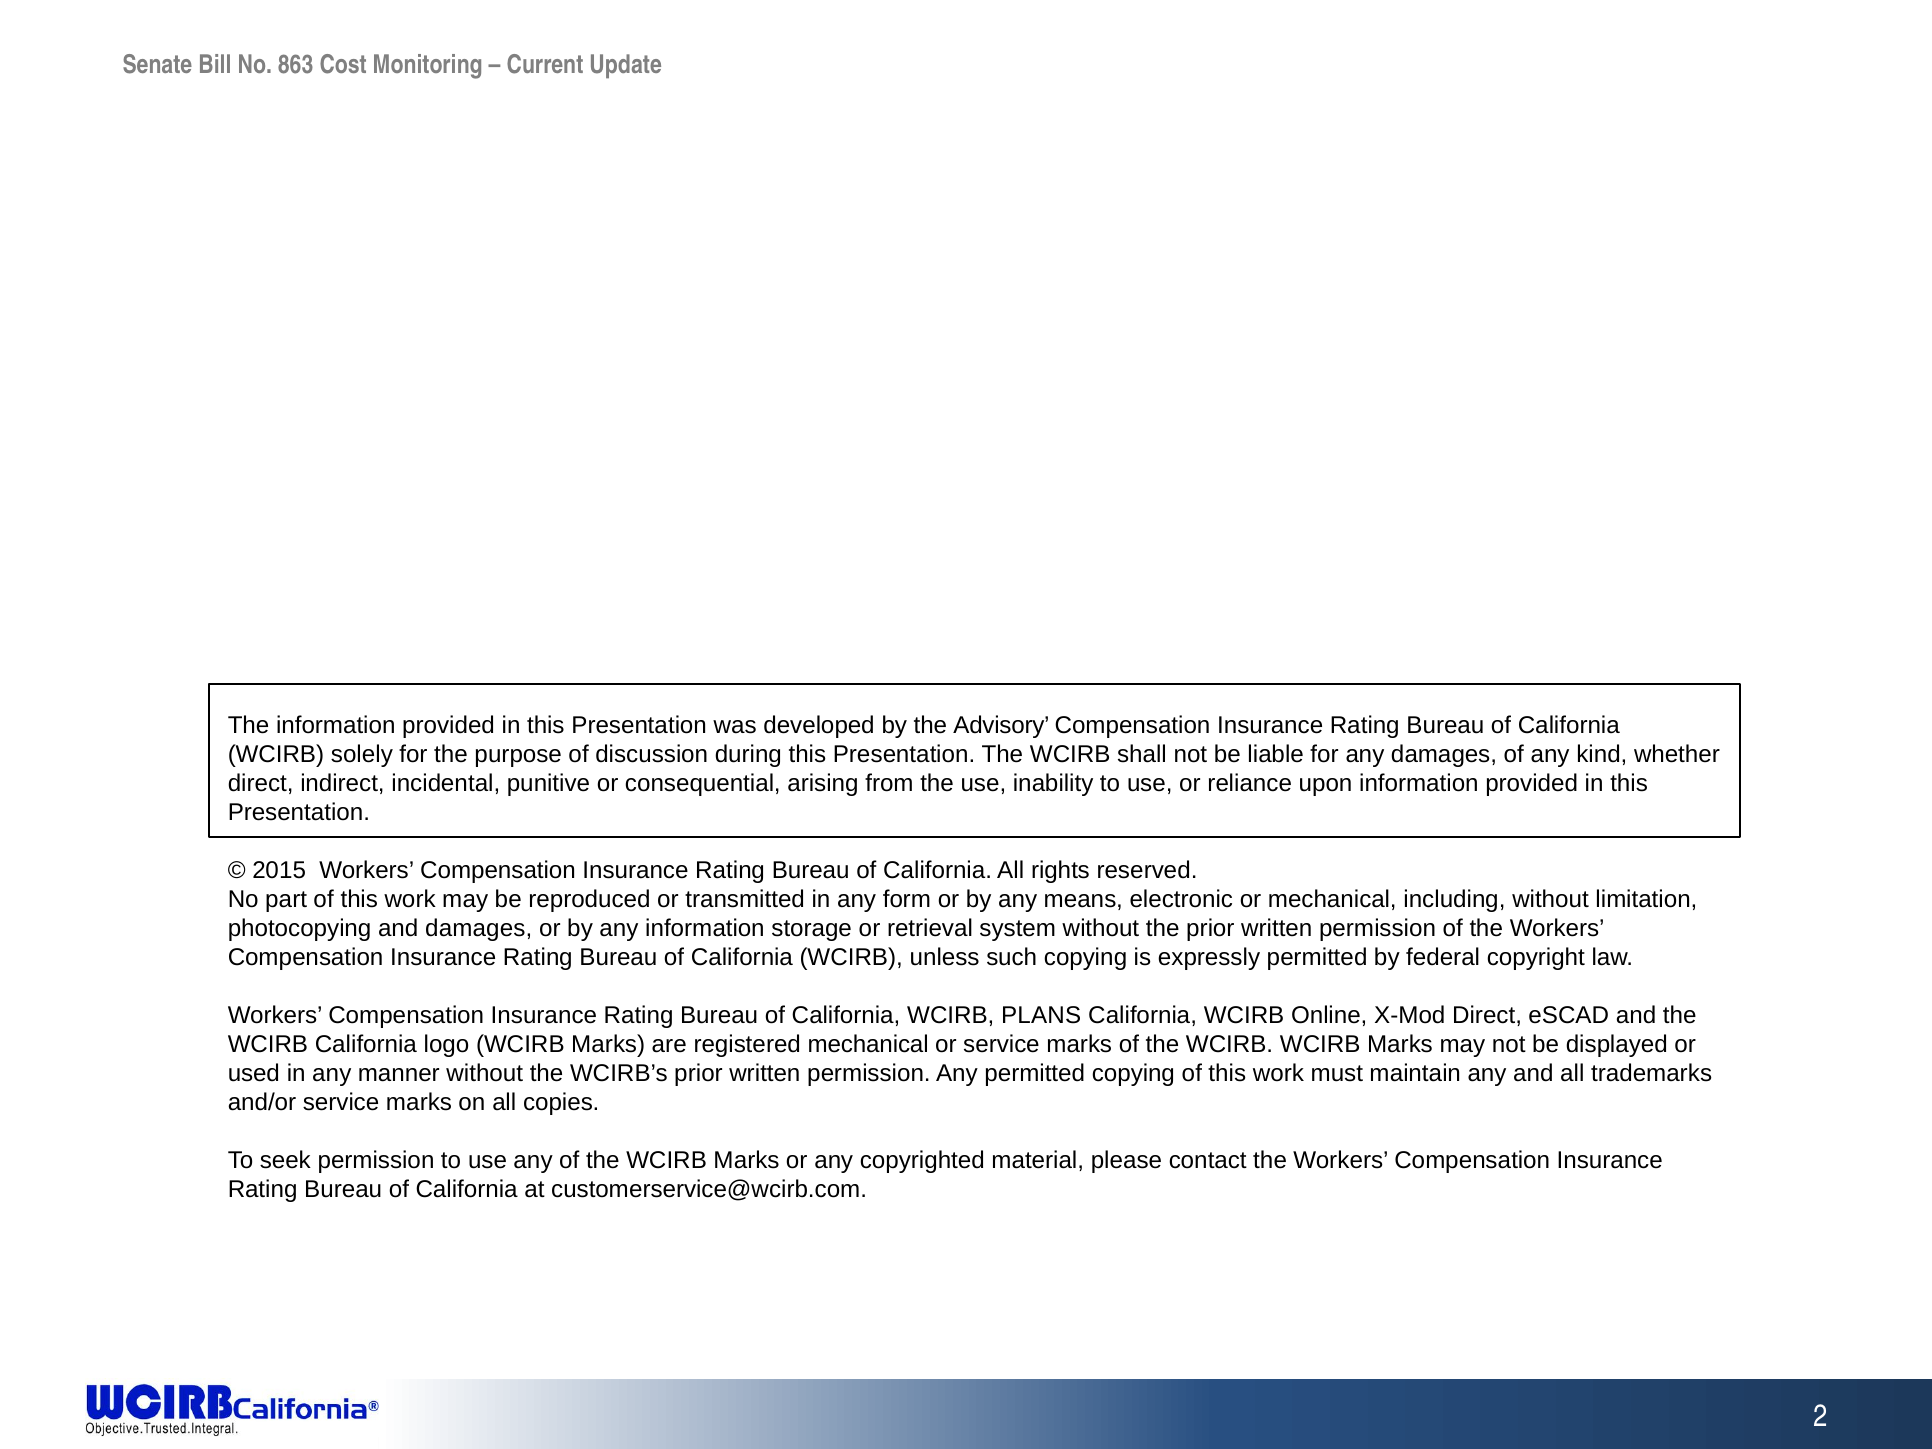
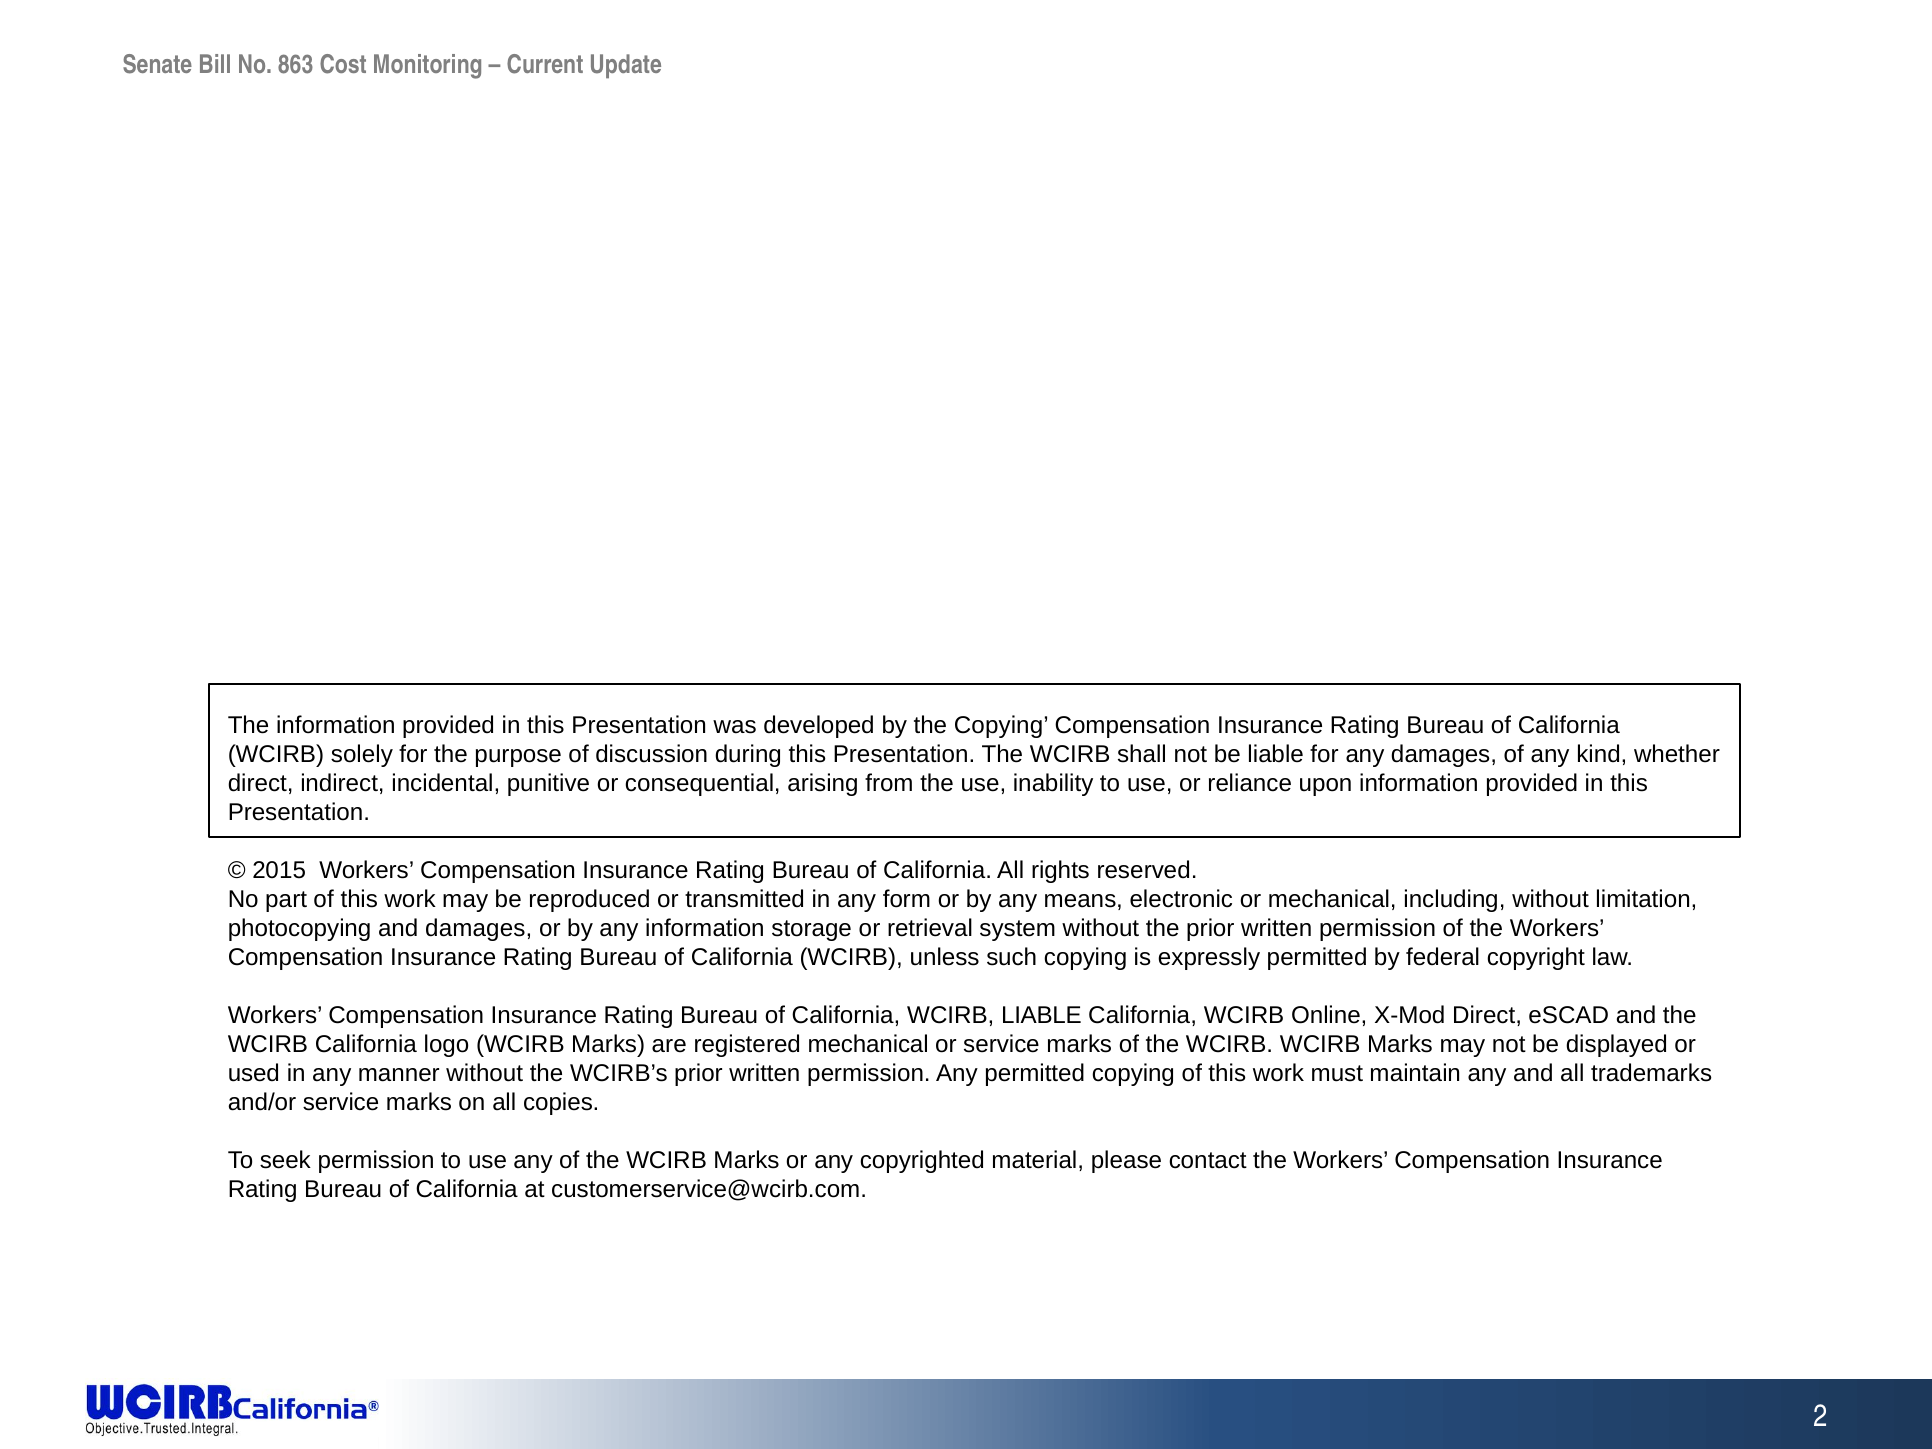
the Advisory: Advisory -> Copying (1001, 725)
WCIRB PLANS: PLANS -> LIABLE (1041, 1016)
